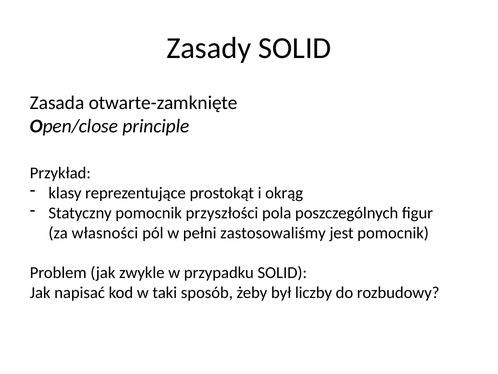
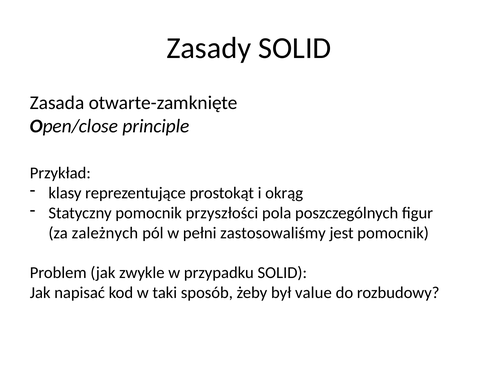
własności: własności -> zależnych (105, 233)
liczby: liczby -> value (313, 292)
